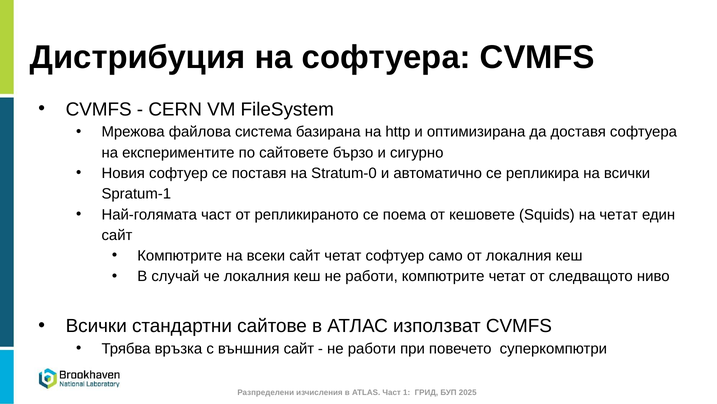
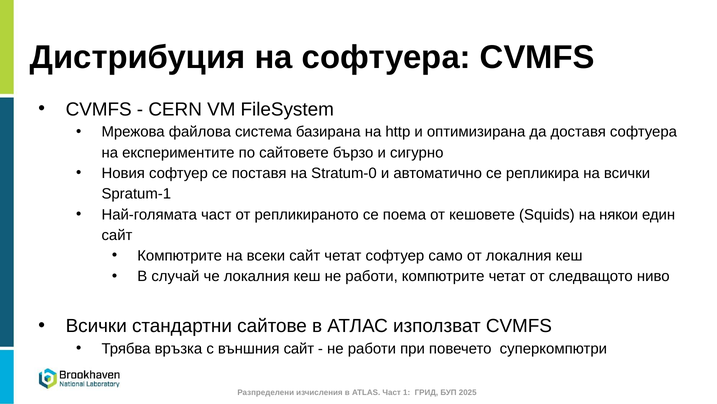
на четат: четат -> някои (619, 214)
